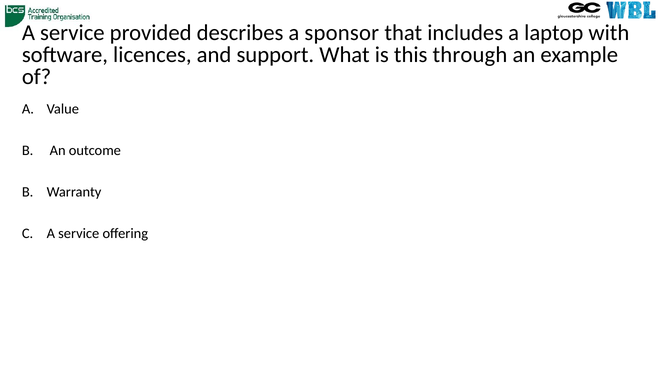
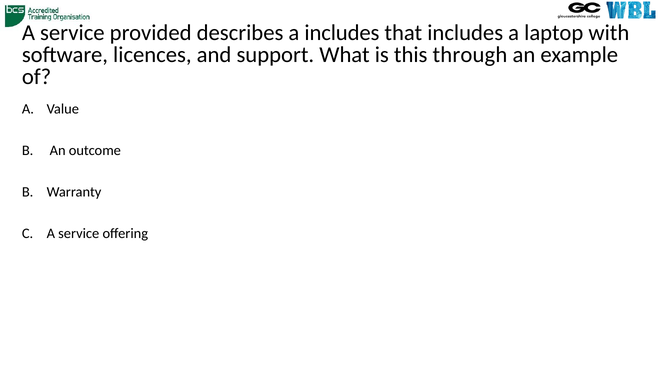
a sponsor: sponsor -> includes (342, 33)
